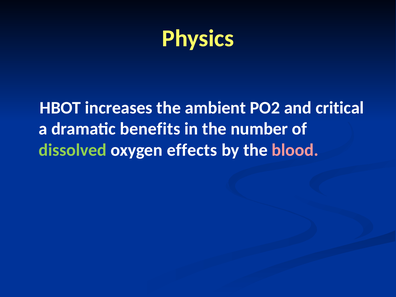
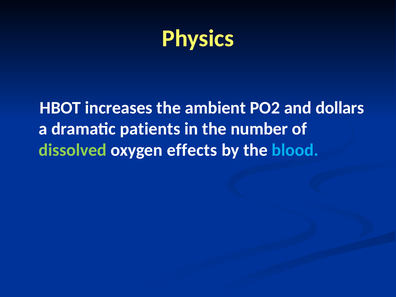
critical: critical -> dollars (340, 108)
benefits: benefits -> patients (150, 129)
blood colour: pink -> light blue (295, 150)
